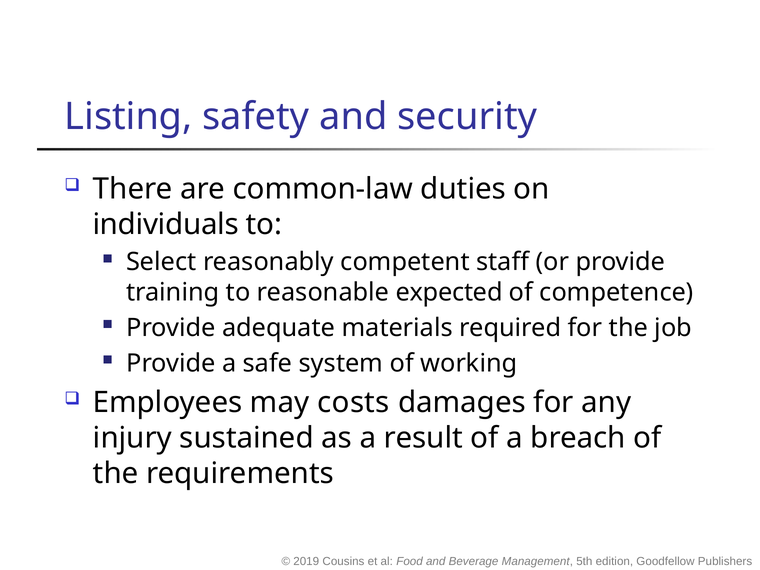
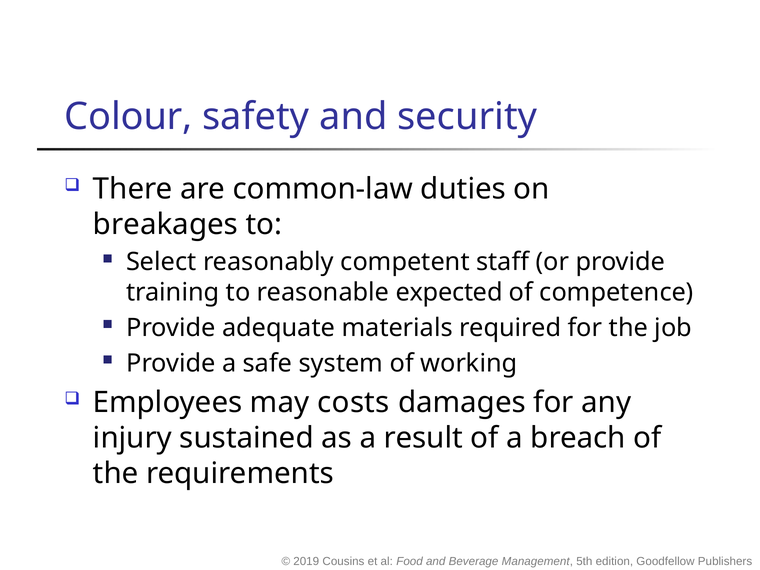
Listing: Listing -> Colour (128, 117)
individuals: individuals -> breakages (166, 224)
